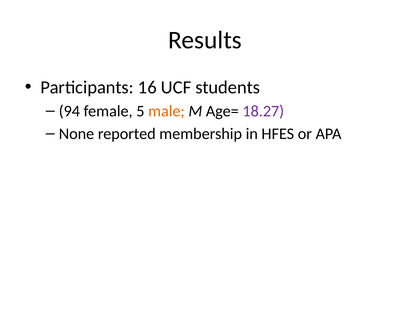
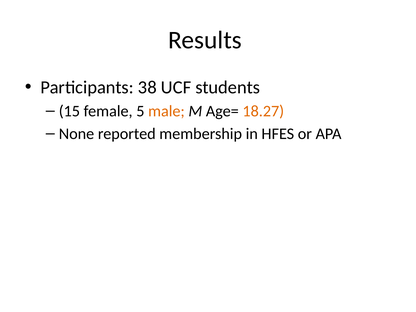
16: 16 -> 38 (147, 87)
94: 94 -> 15 (69, 111)
18.27 colour: purple -> orange (263, 111)
